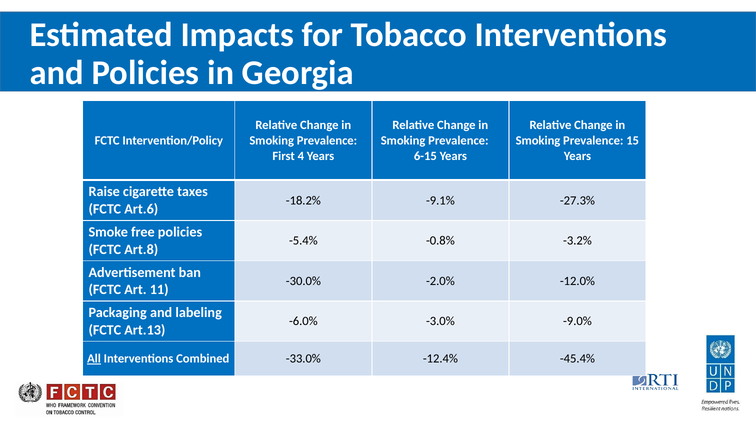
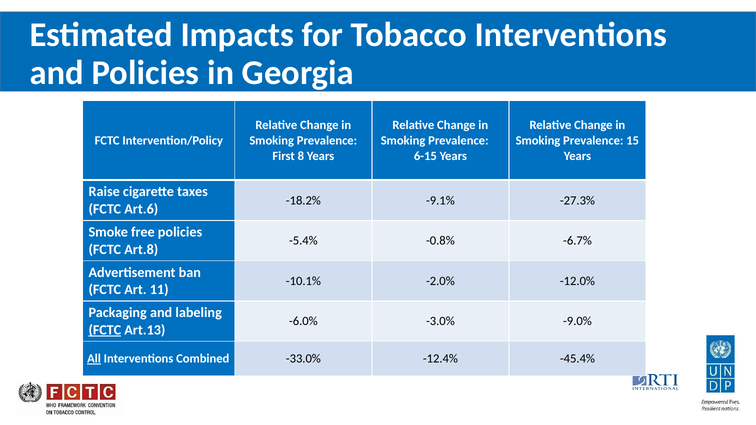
4: 4 -> 8 (301, 156)
-3.2%: -3.2% -> -6.7% (577, 241)
-30.0%: -30.0% -> -10.1% (303, 281)
FCTC underline: none -> present (105, 330)
